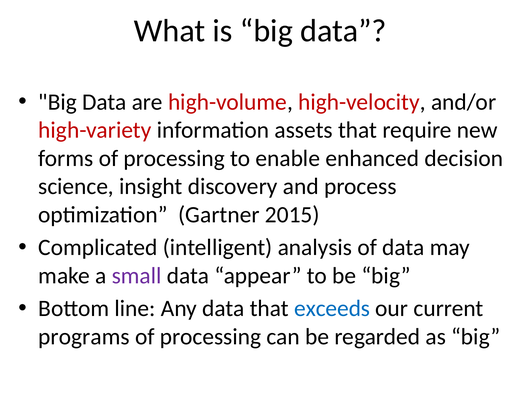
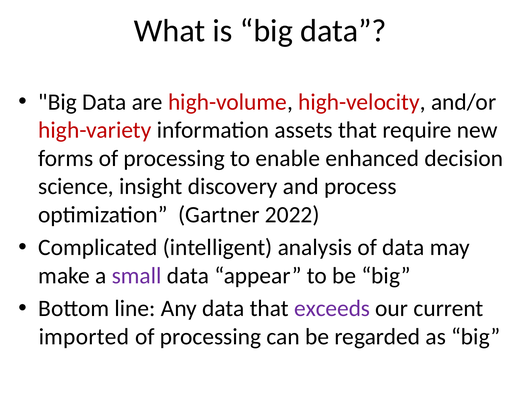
2015: 2015 -> 2022 (292, 215)
exceeds colour: blue -> purple (332, 309)
programs: programs -> imported (84, 337)
